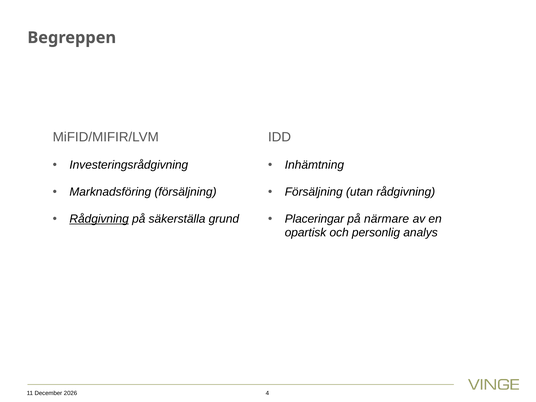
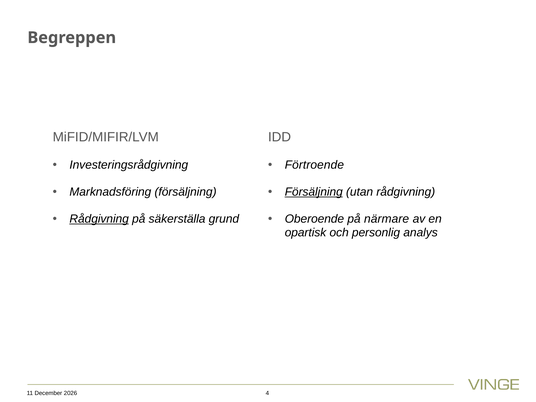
Inhämtning: Inhämtning -> Förtroende (314, 165)
Försäljning underline: none -> present (314, 192)
Placeringar: Placeringar -> Oberoende (314, 219)
